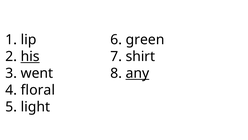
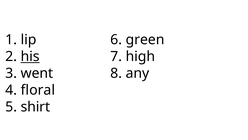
shirt: shirt -> high (140, 56)
any underline: present -> none (137, 73)
light: light -> shirt (35, 107)
